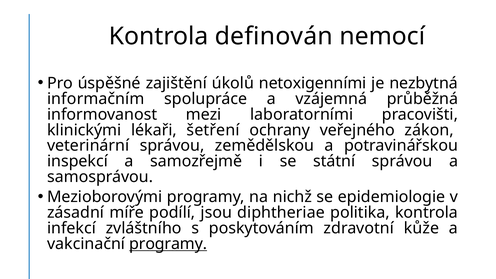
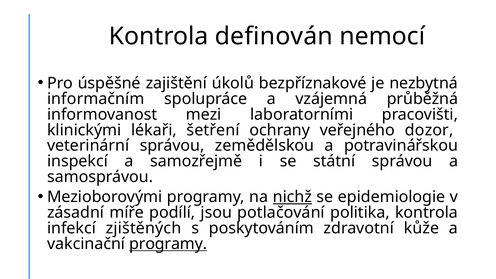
netoxigenními: netoxigenními -> bezpříznakové (313, 83)
zákon: zákon -> dozor (429, 130)
nichž underline: none -> present (292, 197)
diphtheriae: diphtheriae -> potlačování (281, 213)
zvláštního: zvláštního -> zjištěných (144, 228)
